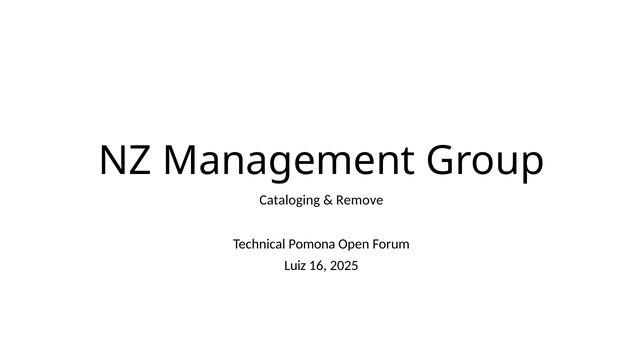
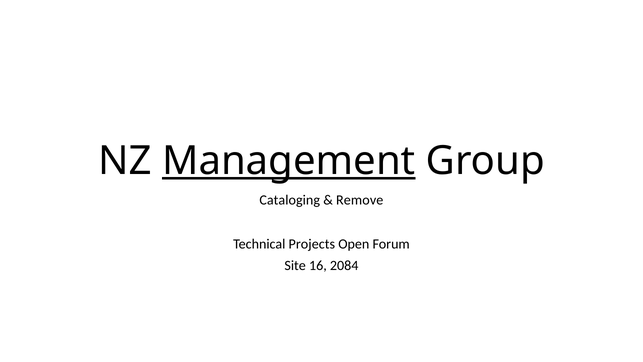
Management underline: none -> present (289, 161)
Pomona: Pomona -> Projects (312, 244)
Luiz: Luiz -> Site (295, 266)
2025: 2025 -> 2084 (344, 266)
